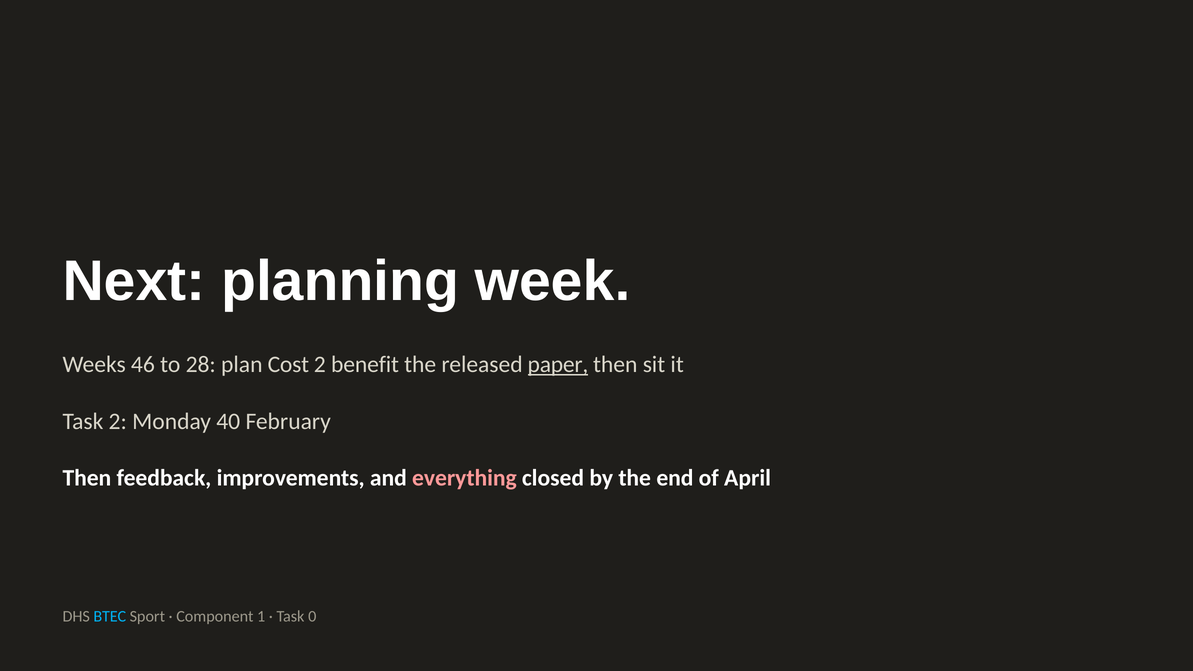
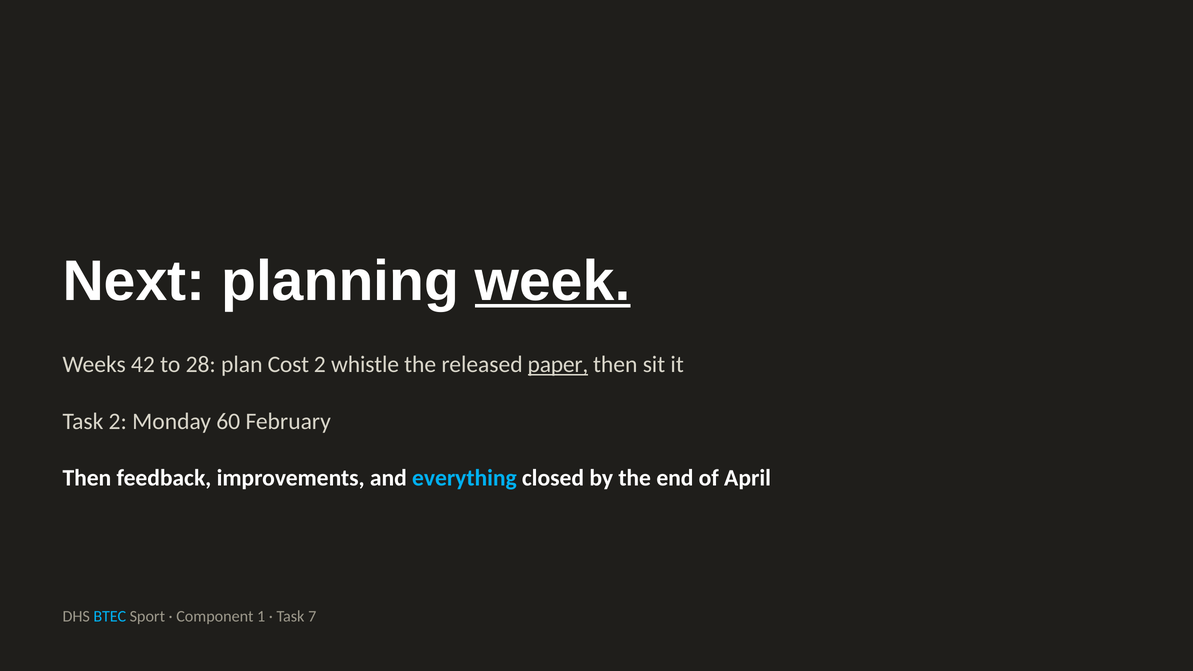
week underline: none -> present (553, 281)
46: 46 -> 42 (143, 365)
benefit: benefit -> whistle (365, 365)
40: 40 -> 60 (228, 421)
everything colour: pink -> light blue (464, 478)
0: 0 -> 7 (312, 616)
